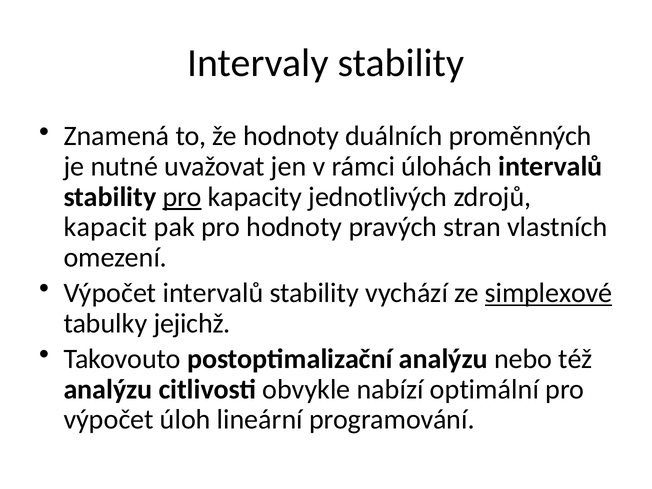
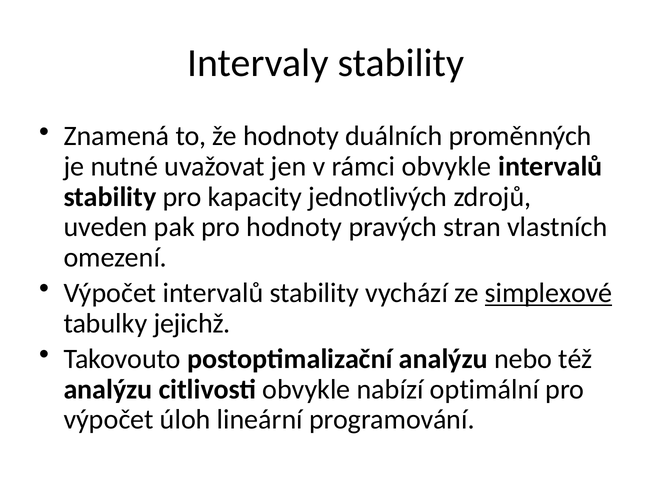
rámci úlohách: úlohách -> obvykle (446, 167)
pro underline: present -> none (182, 197)
kapacit: kapacit -> uveden (106, 227)
